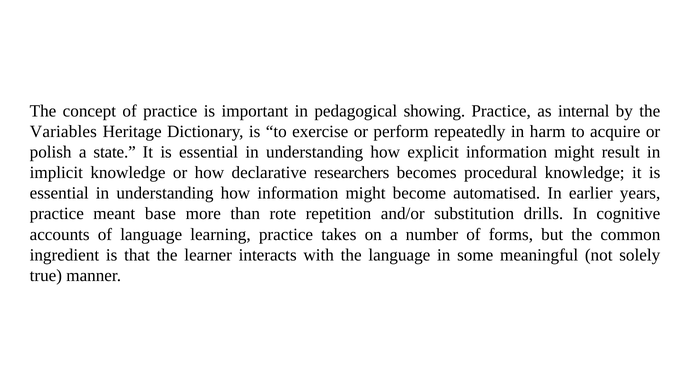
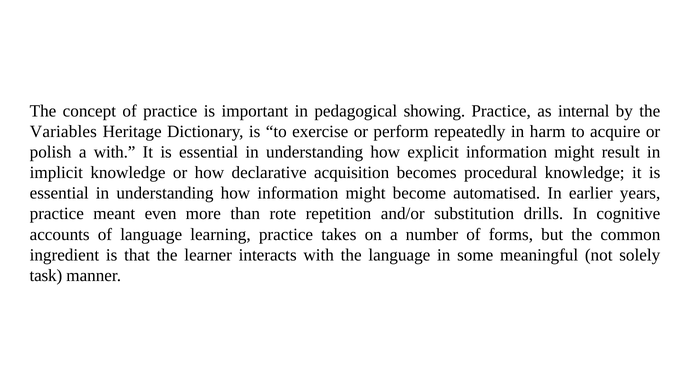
a state: state -> with (115, 152)
researchers: researchers -> acquisition (352, 173)
base: base -> even (161, 214)
true: true -> task (46, 275)
